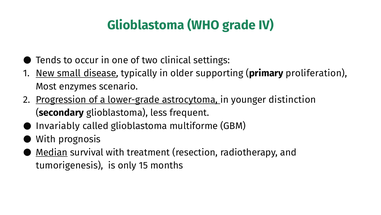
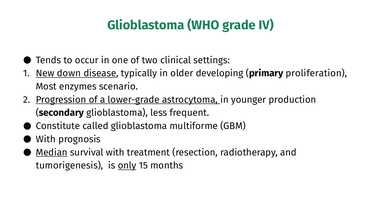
small: small -> down (69, 73)
supporting: supporting -> developing (220, 73)
distinction: distinction -> production (292, 99)
Invariably: Invariably -> Constitute (58, 126)
only underline: none -> present (127, 165)
